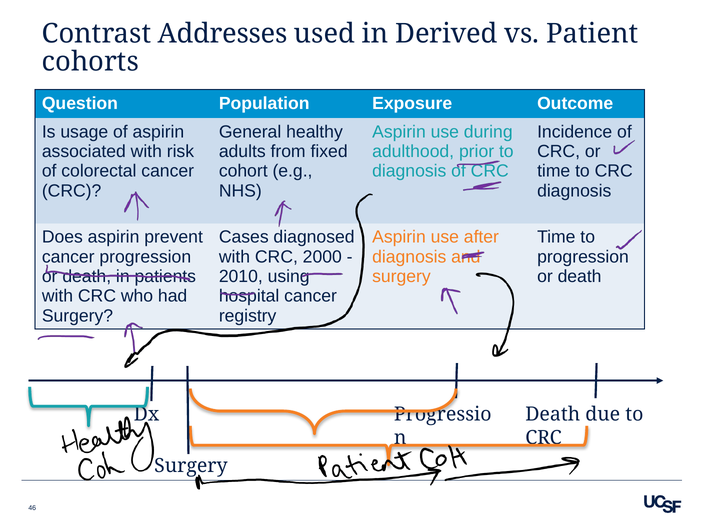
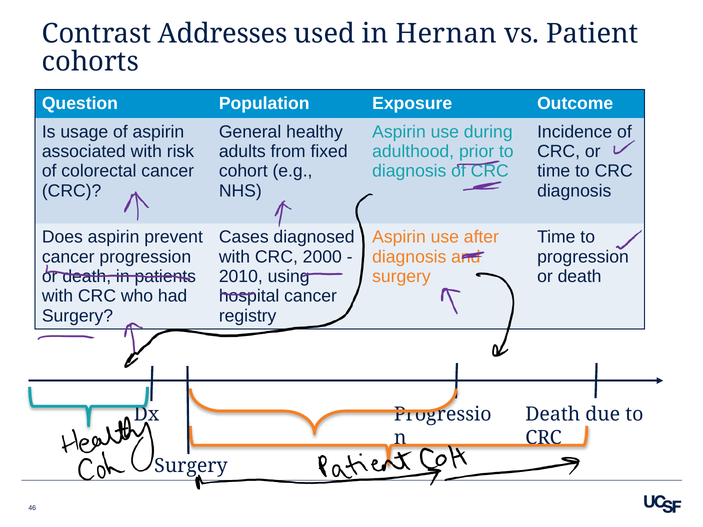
Derived: Derived -> Hernan (446, 34)
